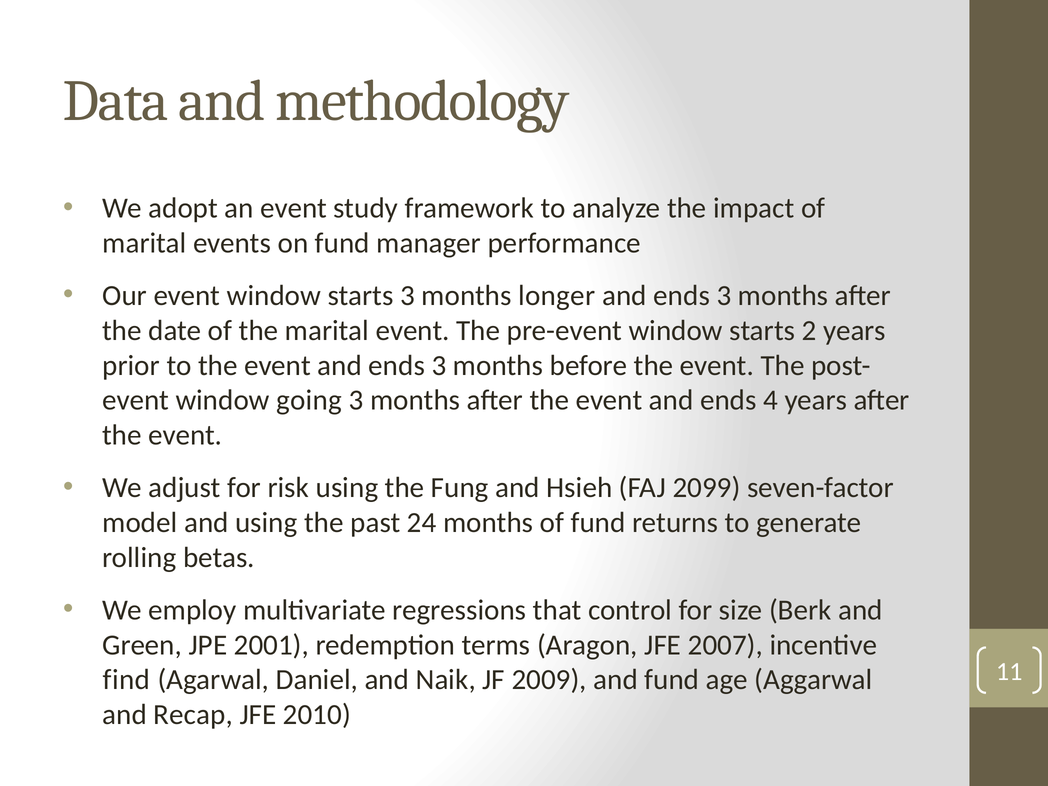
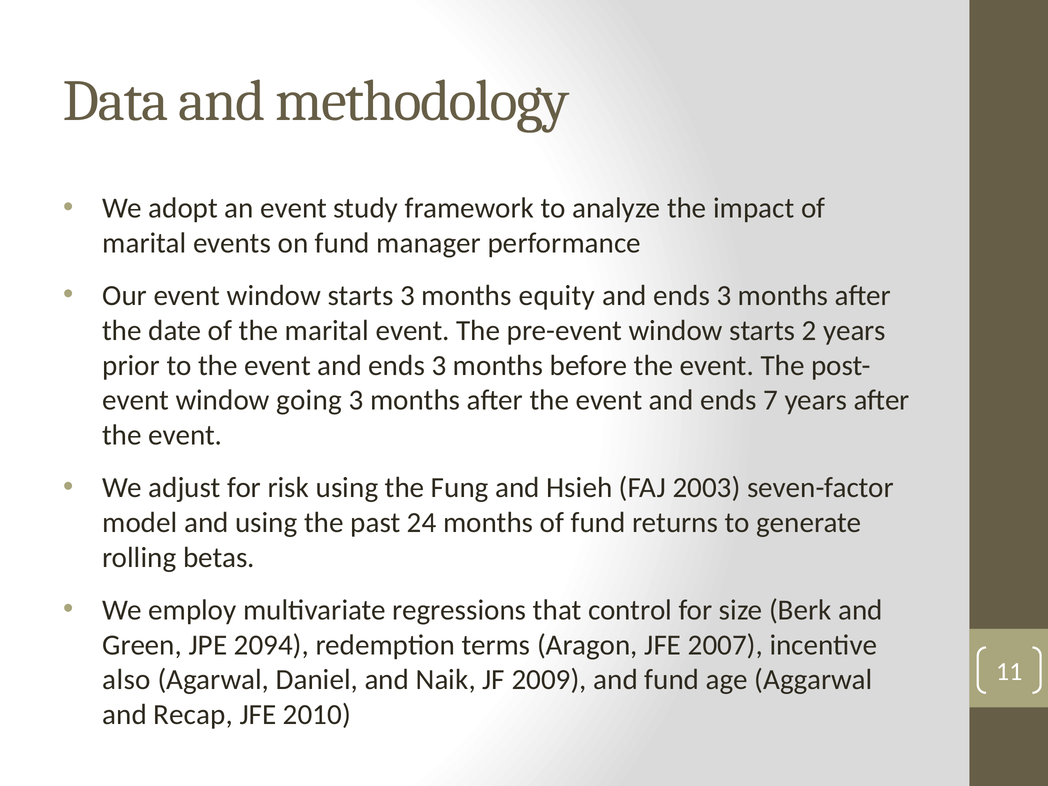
longer: longer -> equity (557, 296)
4: 4 -> 7 (771, 400)
2099: 2099 -> 2003 (707, 488)
2001: 2001 -> 2094 (271, 645)
find: find -> also (126, 680)
